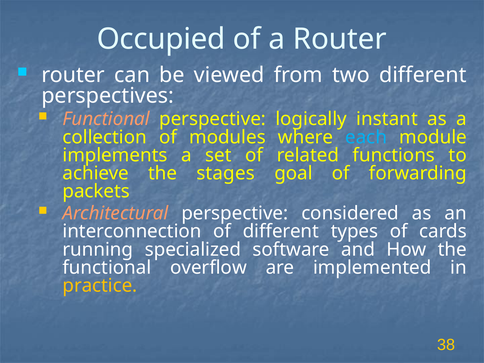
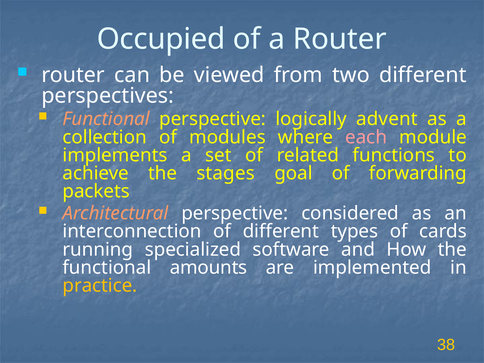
instant: instant -> advent (387, 119)
each colour: light blue -> pink (366, 137)
overflow: overflow -> amounts (209, 268)
